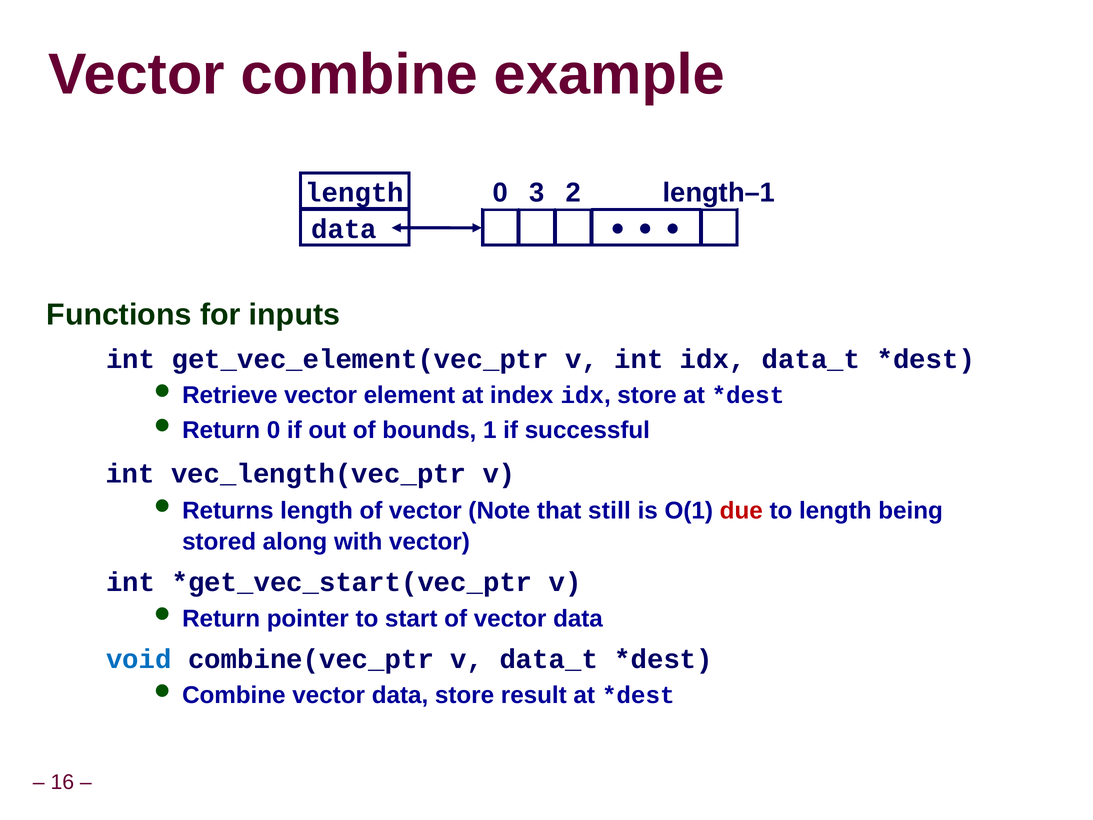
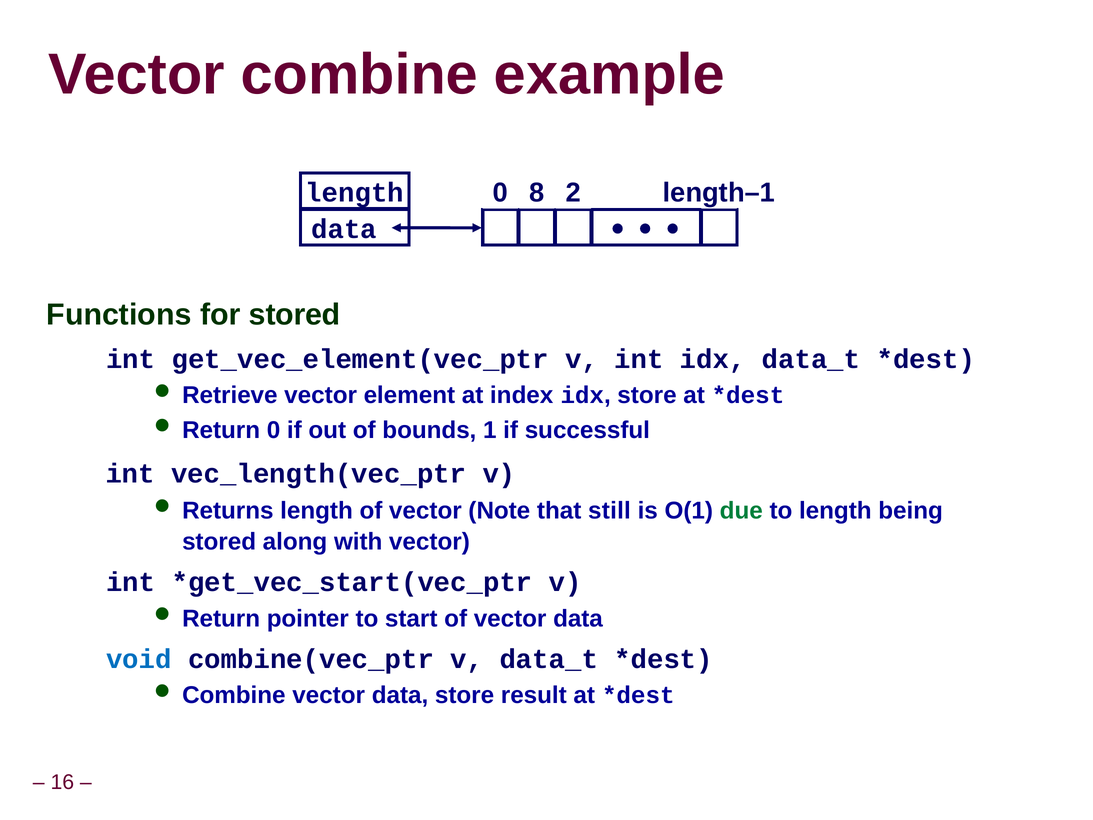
3: 3 -> 8 (537, 193)
for inputs: inputs -> stored (295, 314)
due colour: red -> green (741, 510)
